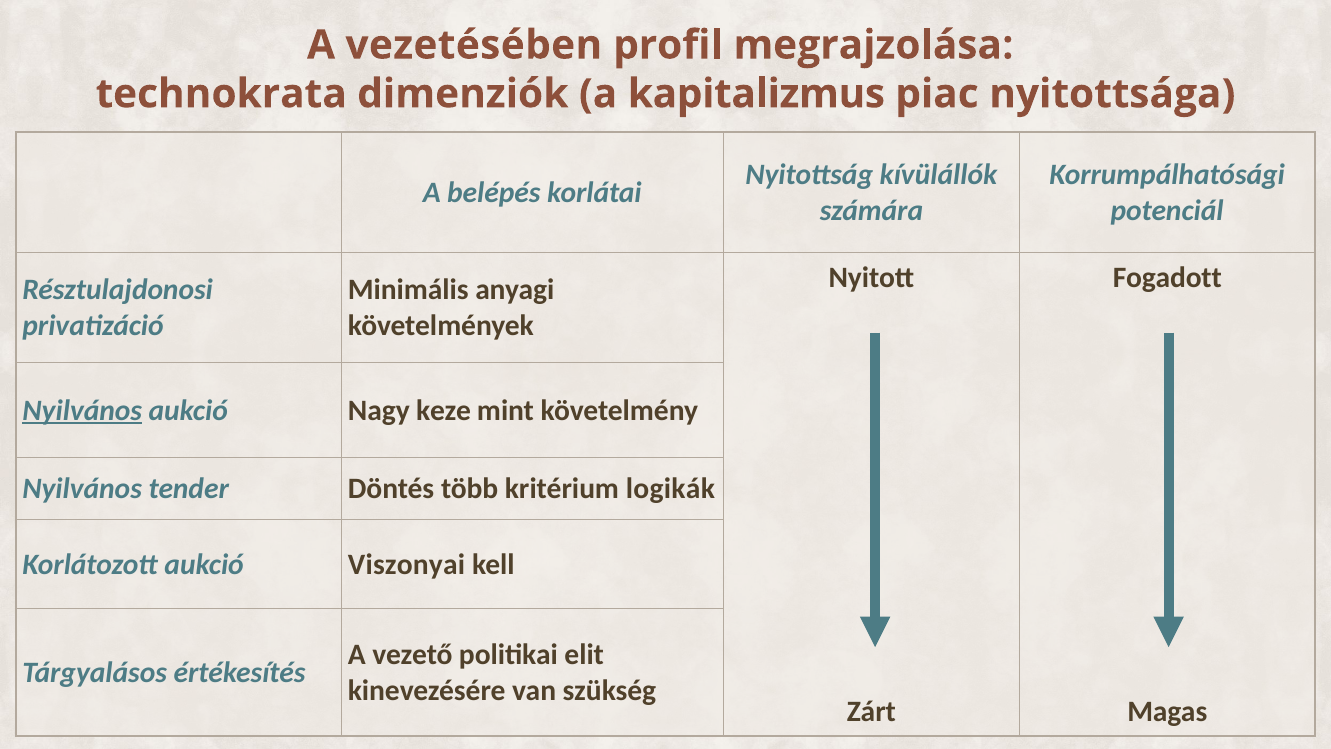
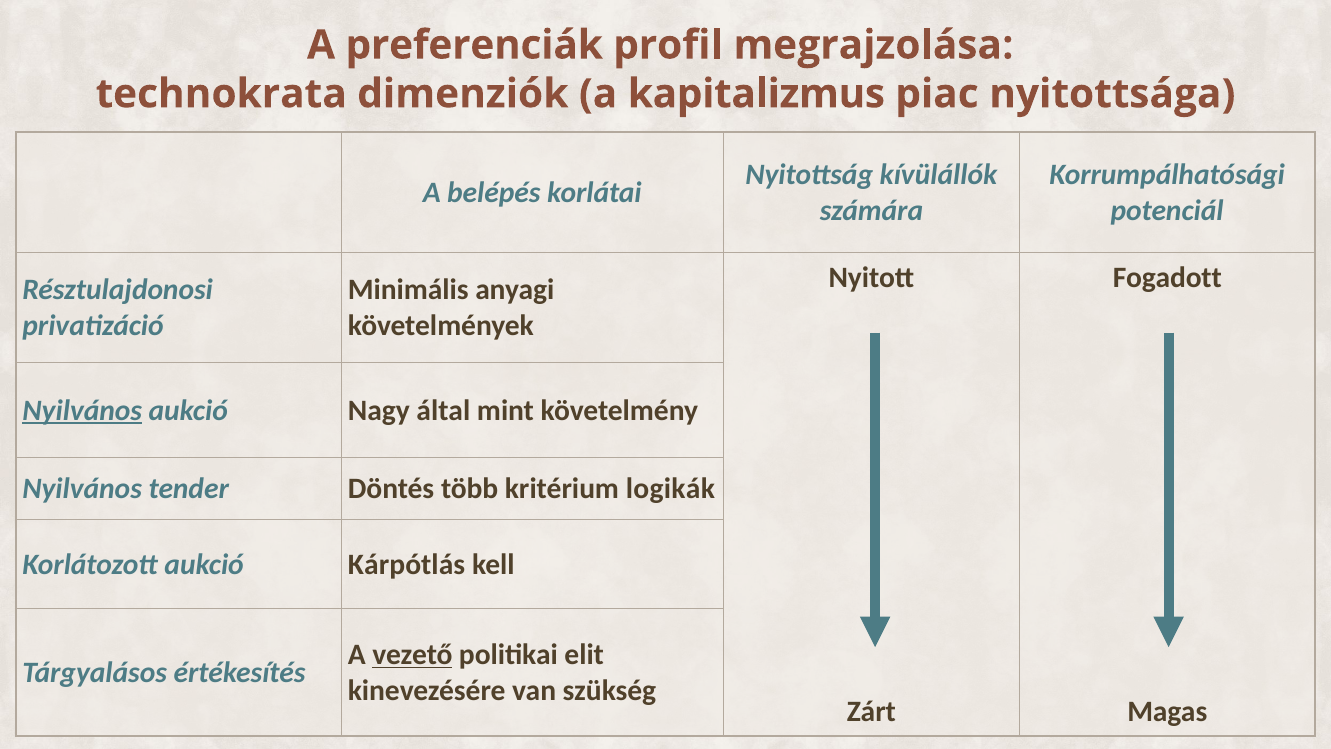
vezetésében: vezetésében -> preferenciák (474, 45)
keze: keze -> által (443, 410)
Viszonyai: Viszonyai -> Kárpótlás (407, 564)
vezető underline: none -> present (413, 654)
